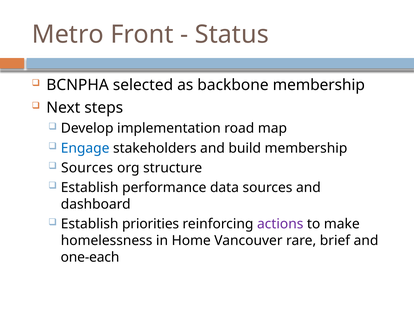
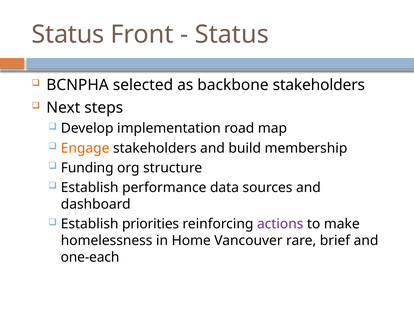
Metro: Metro -> Status (68, 35)
backbone membership: membership -> stakeholders (319, 85)
Engage colour: blue -> orange (85, 148)
Sources: Sources -> Funding (87, 168)
